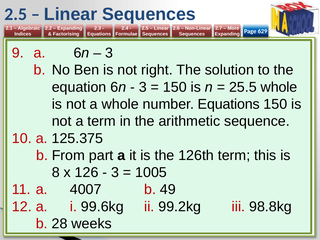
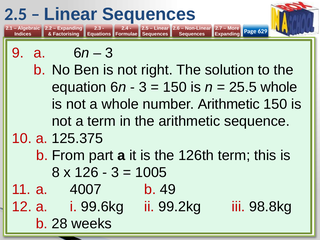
number Equations: Equations -> Arithmetic (229, 104)
